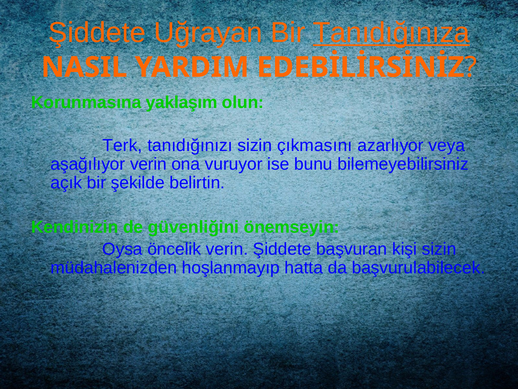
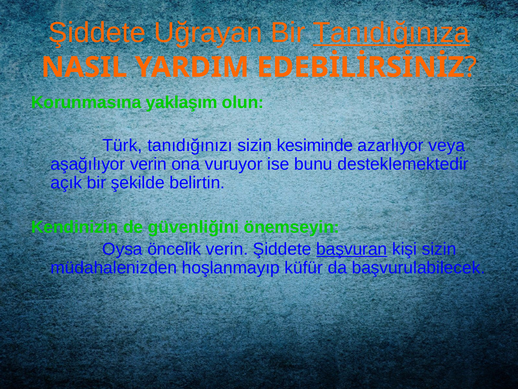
Terk: Terk -> Türk (122, 145)
çıkmasını: çıkmasını -> kesiminde (315, 145)
bilemeyebilirsiniz: bilemeyebilirsiniz -> desteklemektedir (403, 164)
başvuran underline: none -> present (352, 249)
hatta: hatta -> küfür (304, 267)
